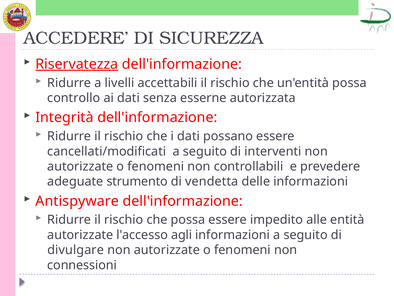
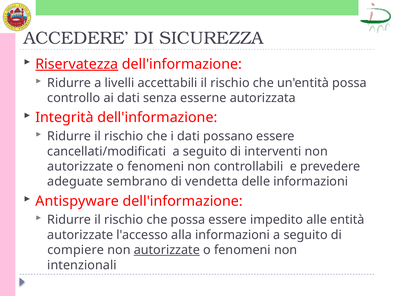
strumento: strumento -> sembrano (137, 181)
agli: agli -> alla (182, 235)
divulgare: divulgare -> compiere (76, 250)
autorizzate underline: none -> present (167, 250)
connessioni: connessioni -> intenzionali (82, 265)
